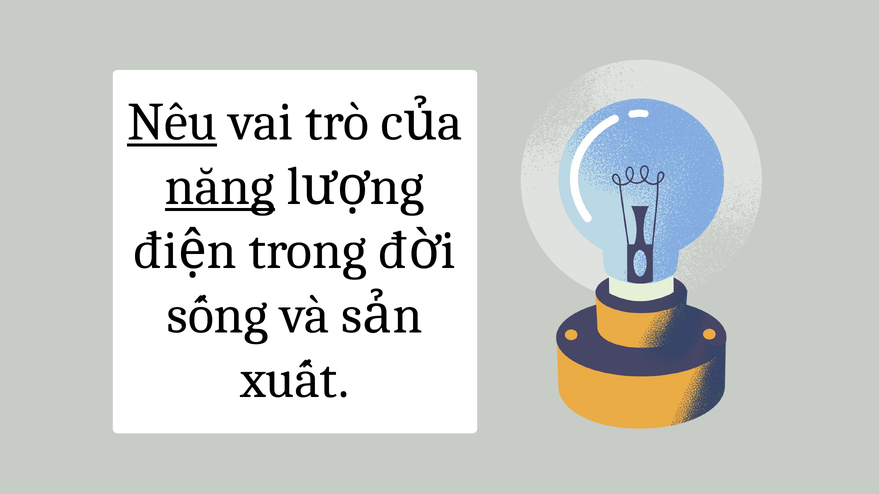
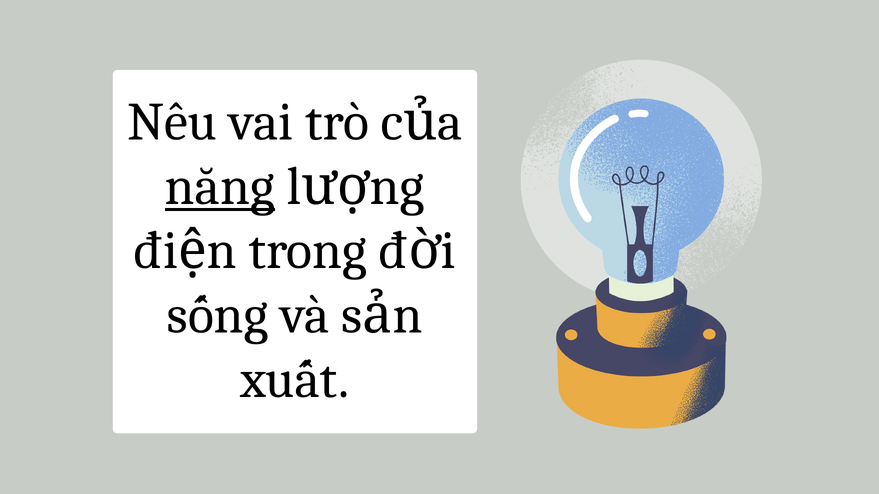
Nêu underline: present -> none (172, 122)
